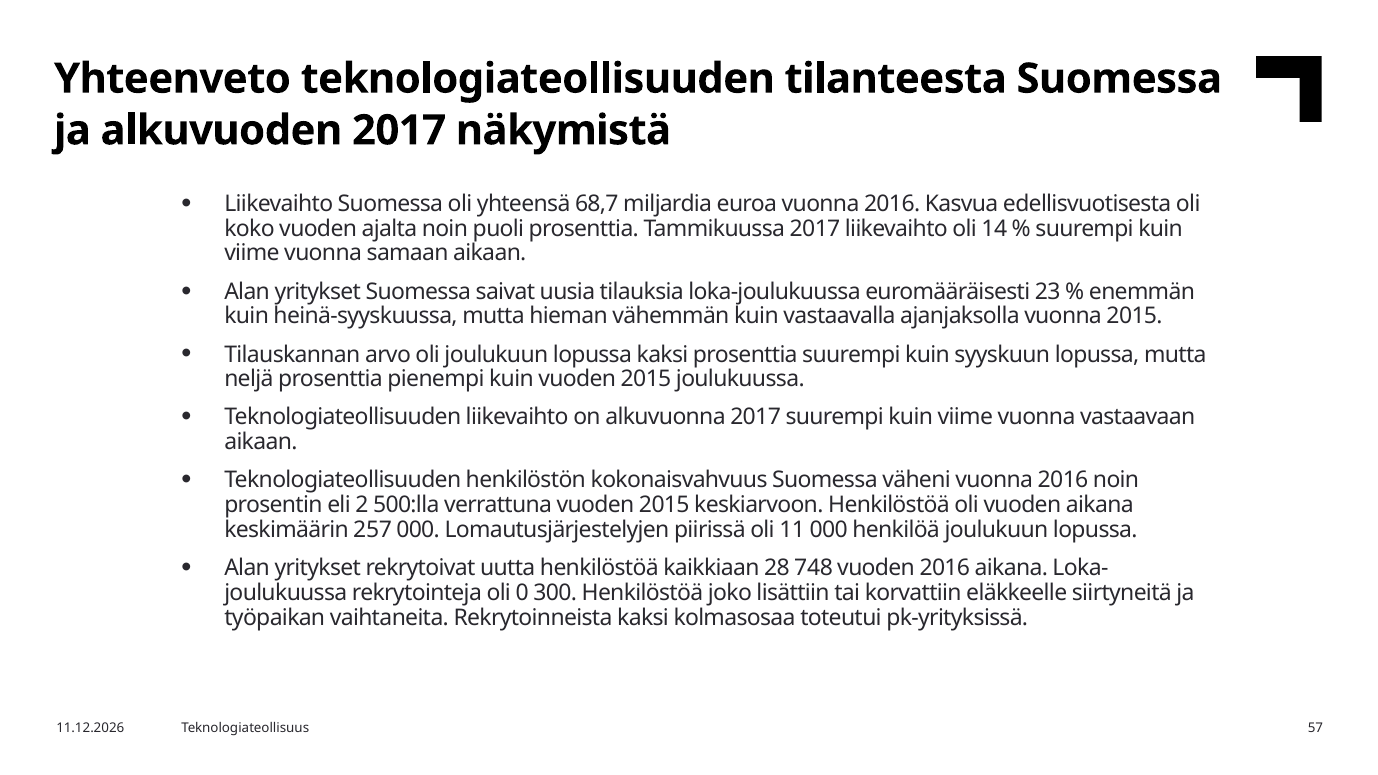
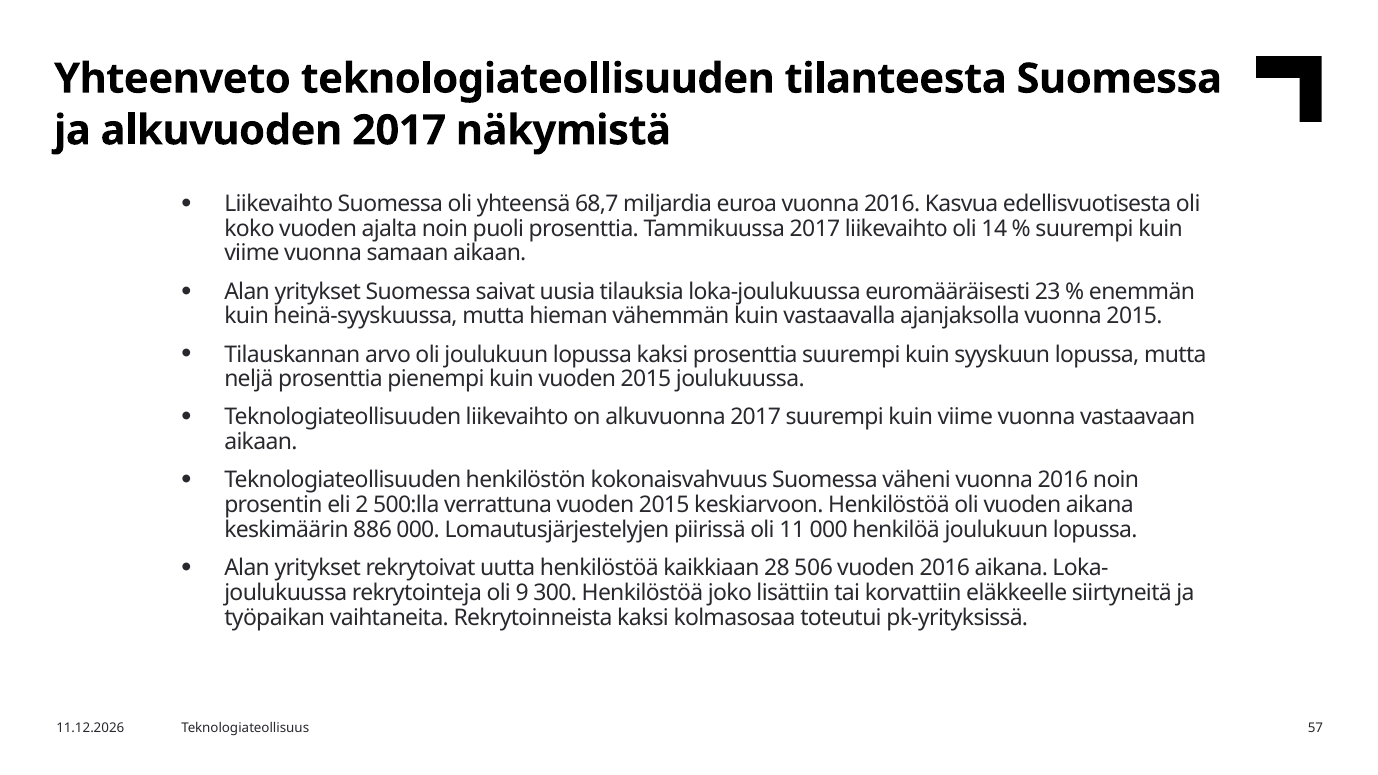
257: 257 -> 886 (373, 530)
748: 748 -> 506 (814, 568)
0: 0 -> 9 (522, 593)
